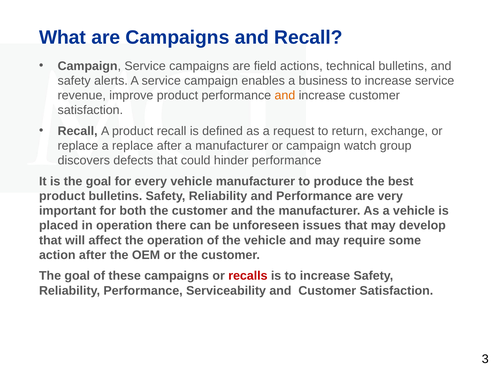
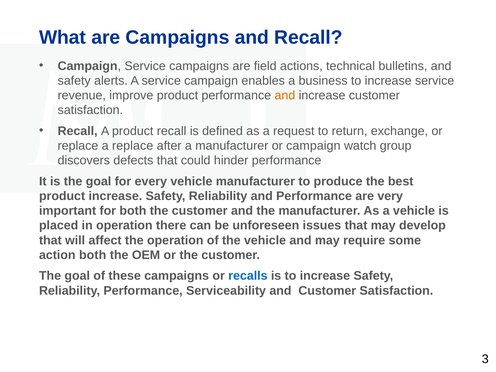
product bulletins: bulletins -> increase (115, 196)
action after: after -> both (93, 255)
recalls colour: red -> blue (248, 276)
